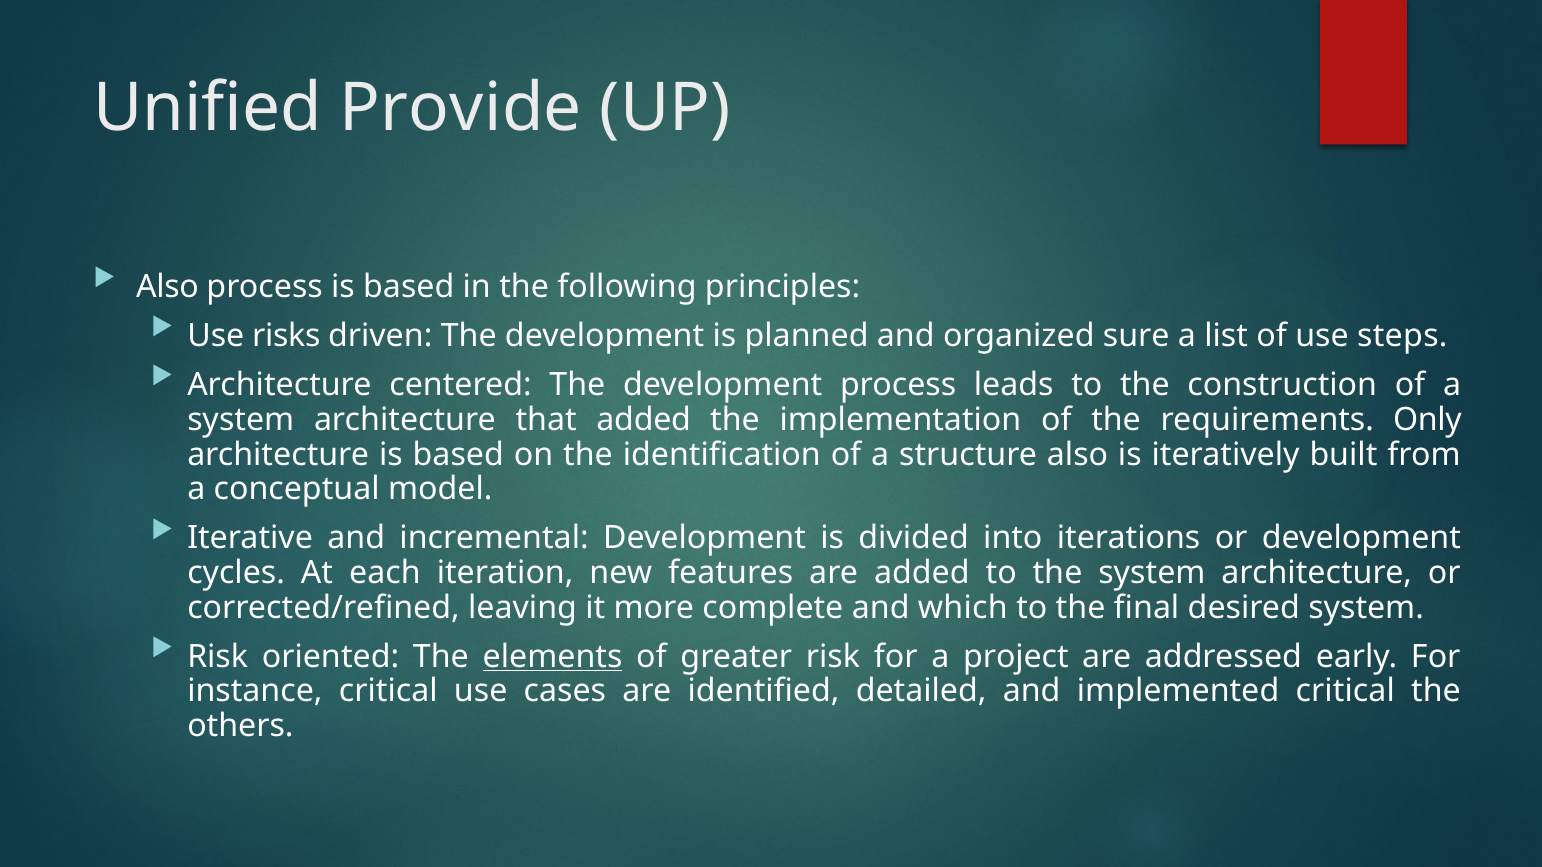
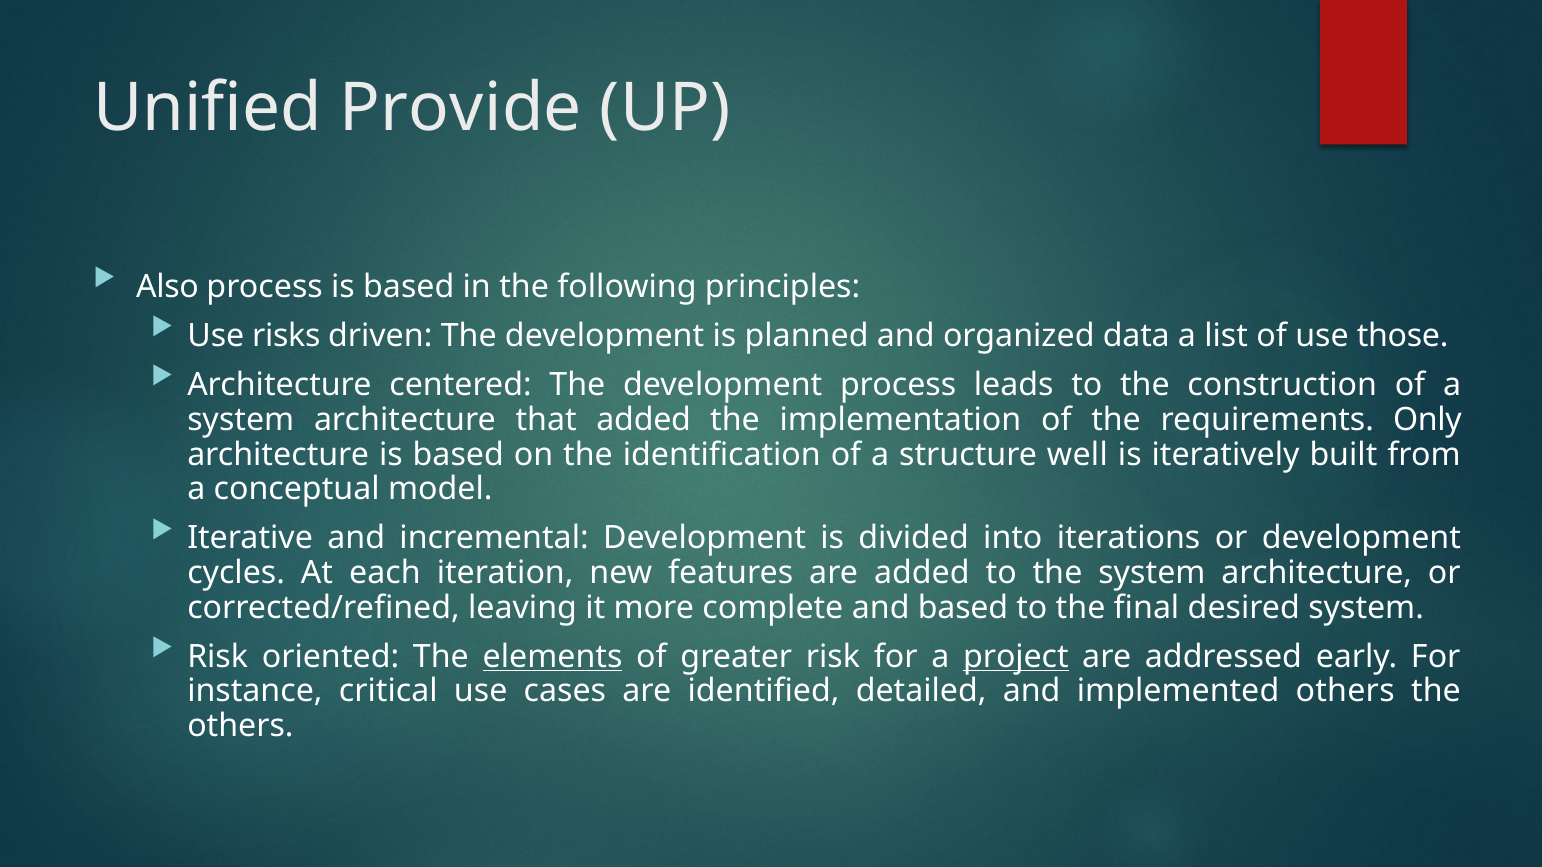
sure: sure -> data (1136, 336)
steps: steps -> those (1403, 336)
structure also: also -> well (1077, 455)
and which: which -> based (963, 608)
project underline: none -> present (1016, 657)
implemented critical: critical -> others (1345, 692)
